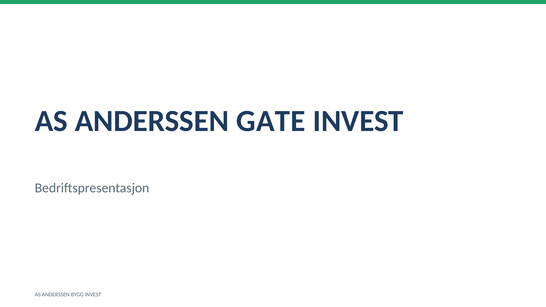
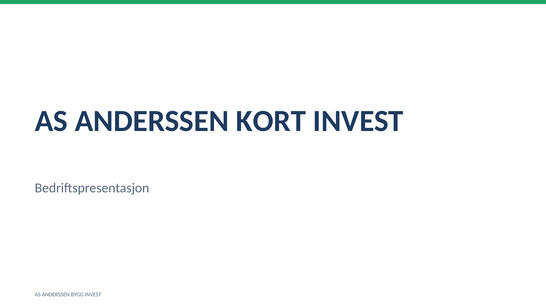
GATE: GATE -> KORT (271, 121)
